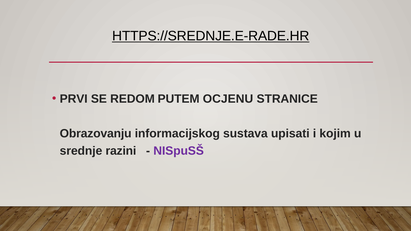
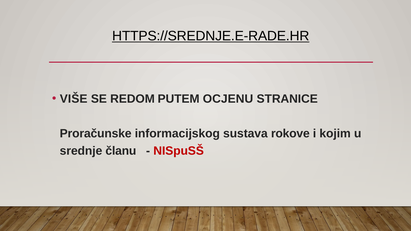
PRVI: PRVI -> VIŠE (74, 99)
Obrazovanju: Obrazovanju -> Proračunske (96, 134)
upisati: upisati -> rokove (290, 134)
razini: razini -> članu (121, 151)
NISpuSŠ colour: purple -> red (179, 151)
